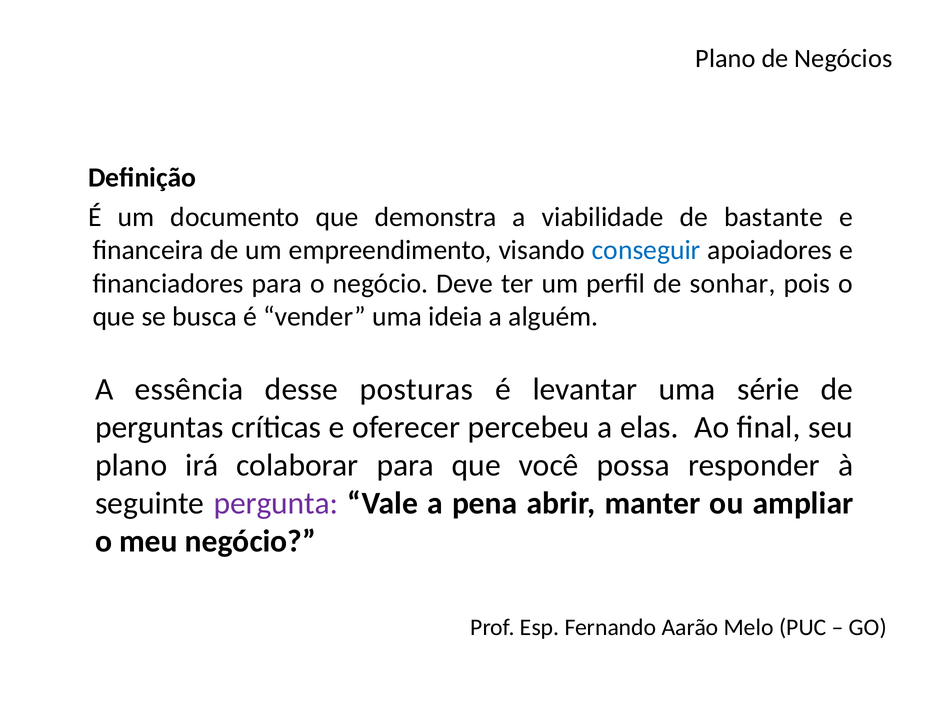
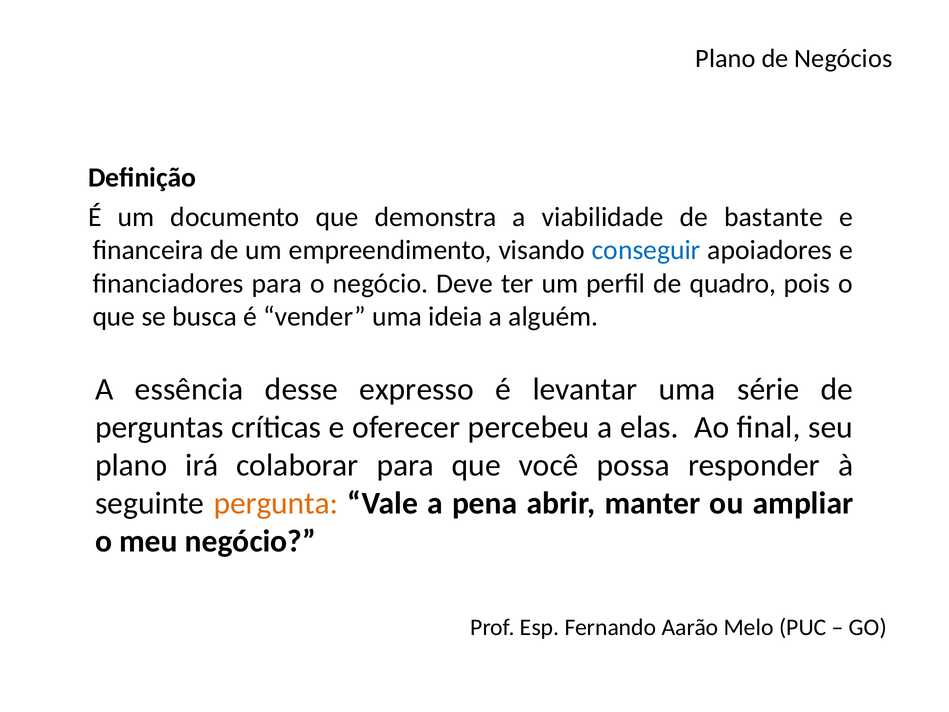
sonhar: sonhar -> quadro (733, 283)
posturas: posturas -> expresso (417, 389)
pergunta colour: purple -> orange (276, 503)
